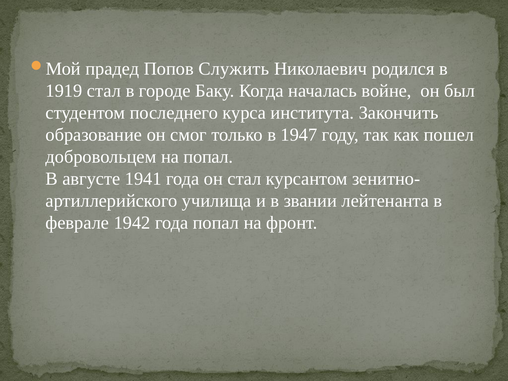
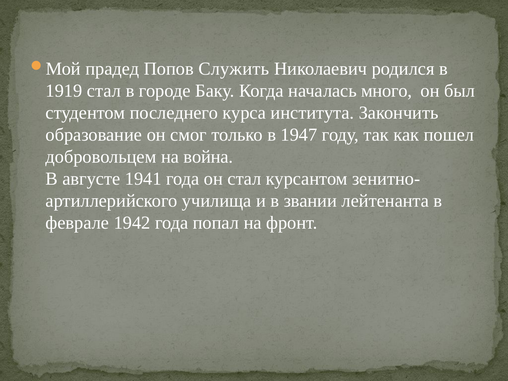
войне: войне -> много (387, 91)
на попал: попал -> война (208, 157)
